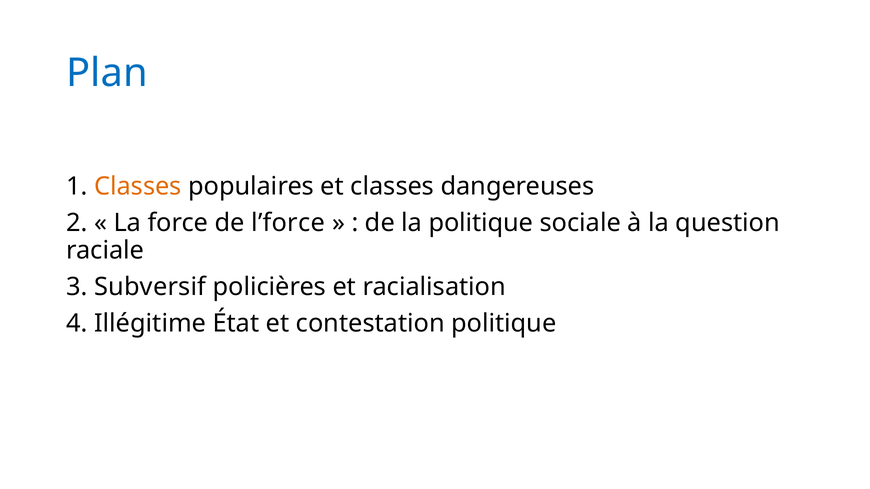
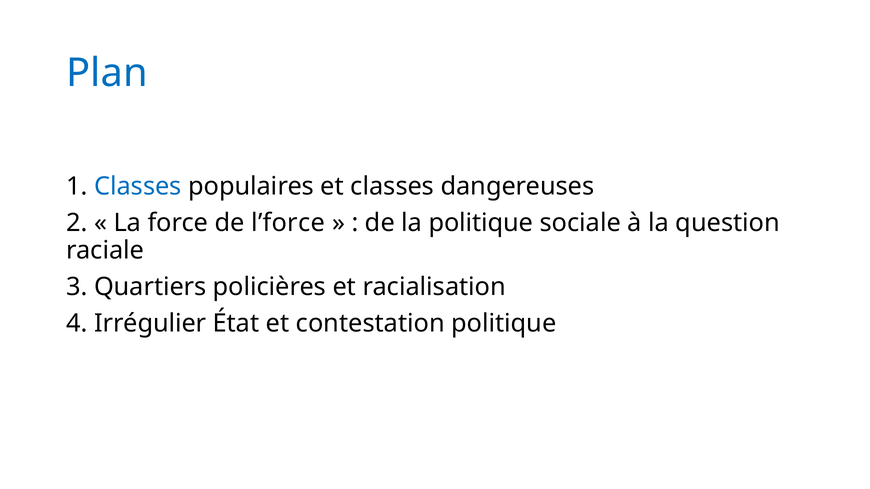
Classes colour: orange -> blue (138, 187)
Subversif: Subversif -> Quartiers (150, 287)
Illégitime: Illégitime -> Irrégulier (150, 323)
